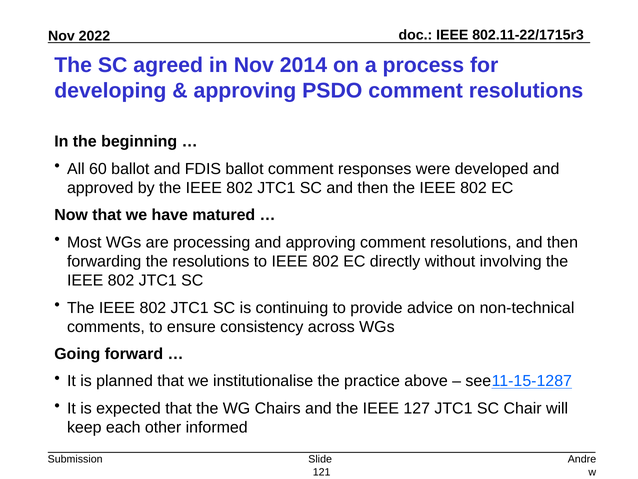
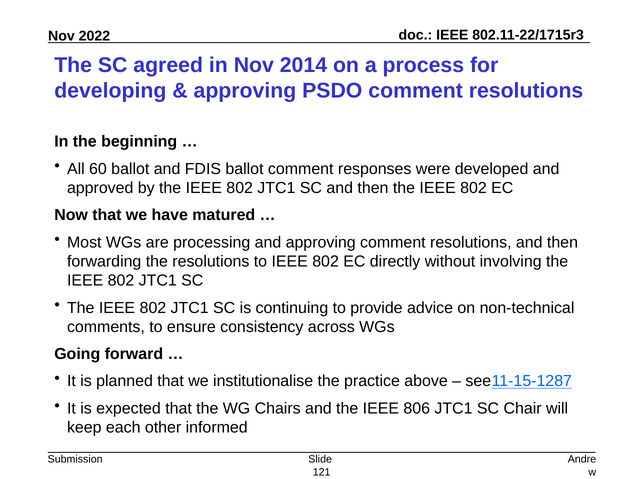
127: 127 -> 806 (417, 408)
